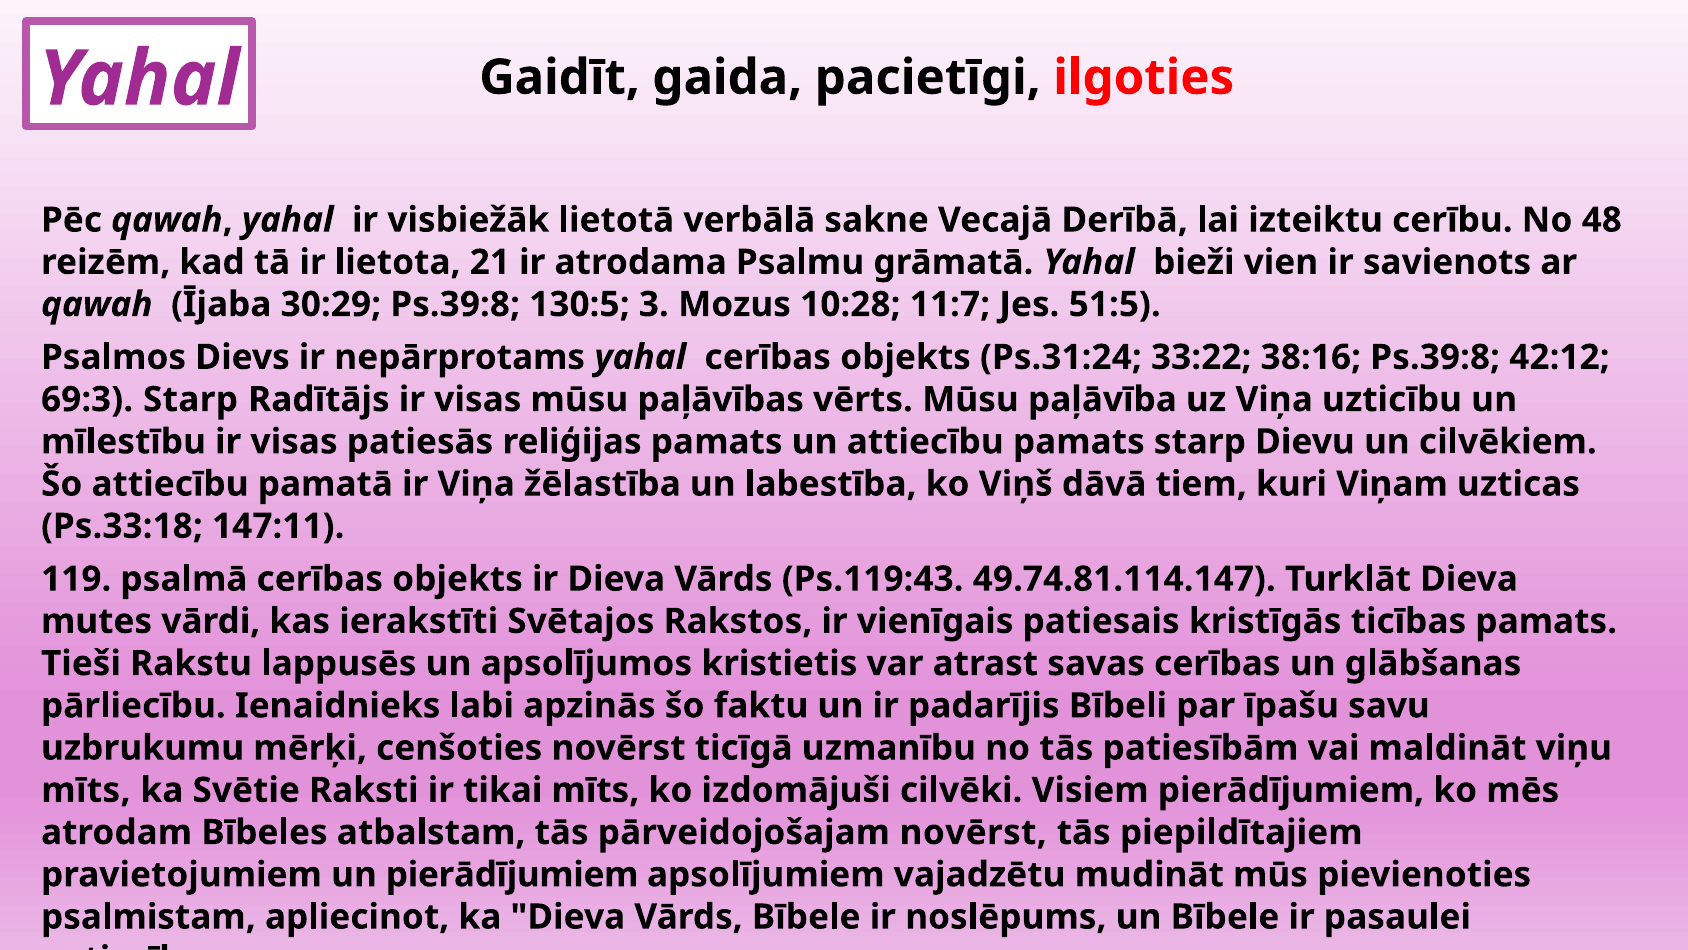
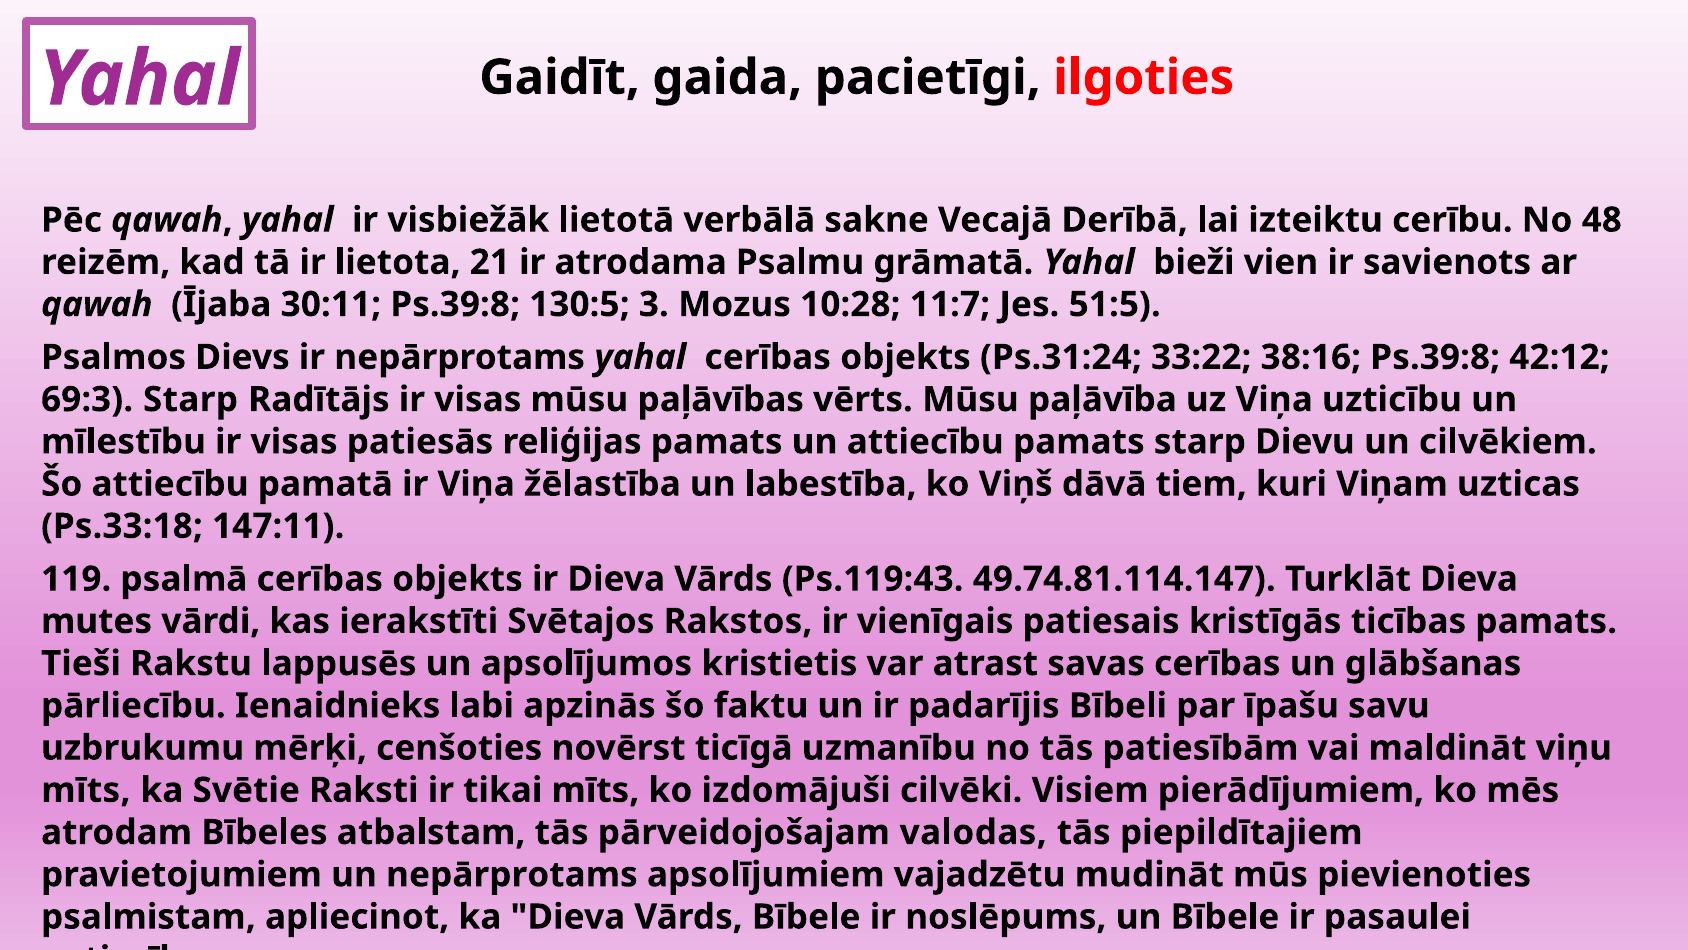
30:29: 30:29 -> 30:11 (331, 304)
pārveidojošajam novērst: novērst -> valodas (973, 832)
un pierādījumiem: pierādījumiem -> nepārprotams (512, 874)
